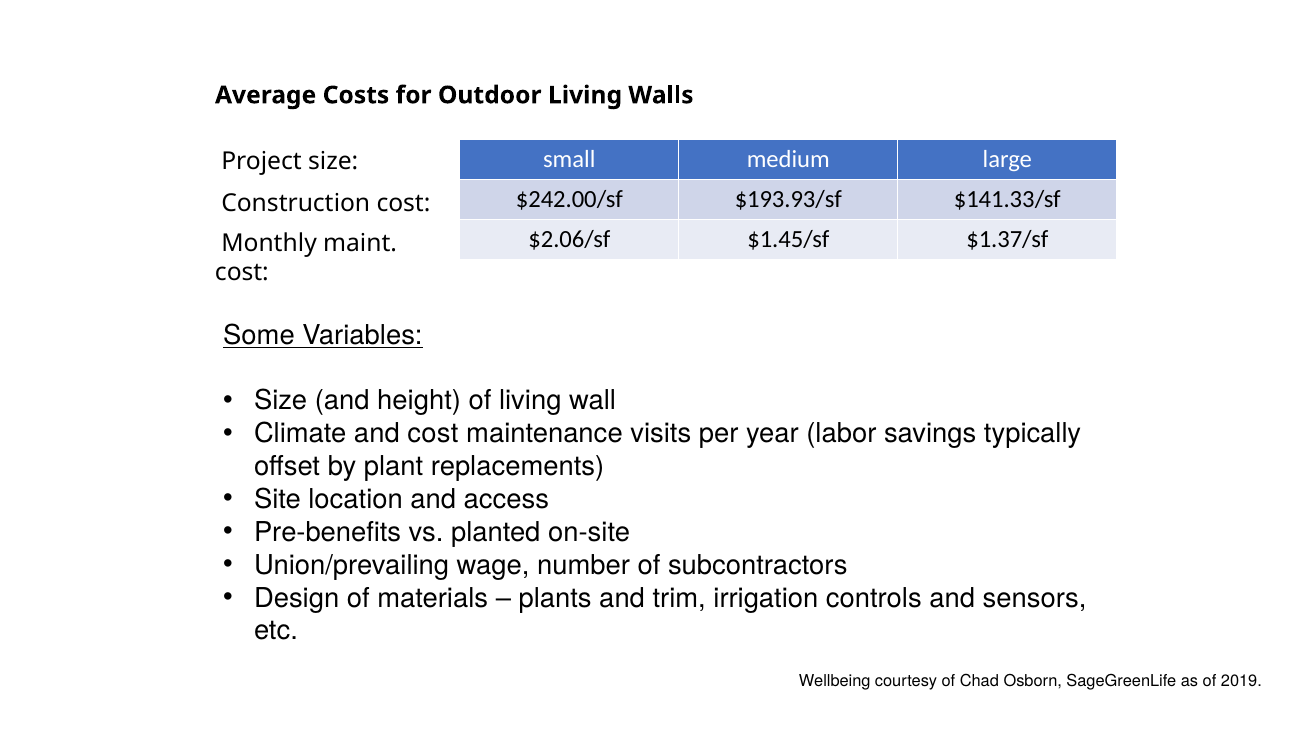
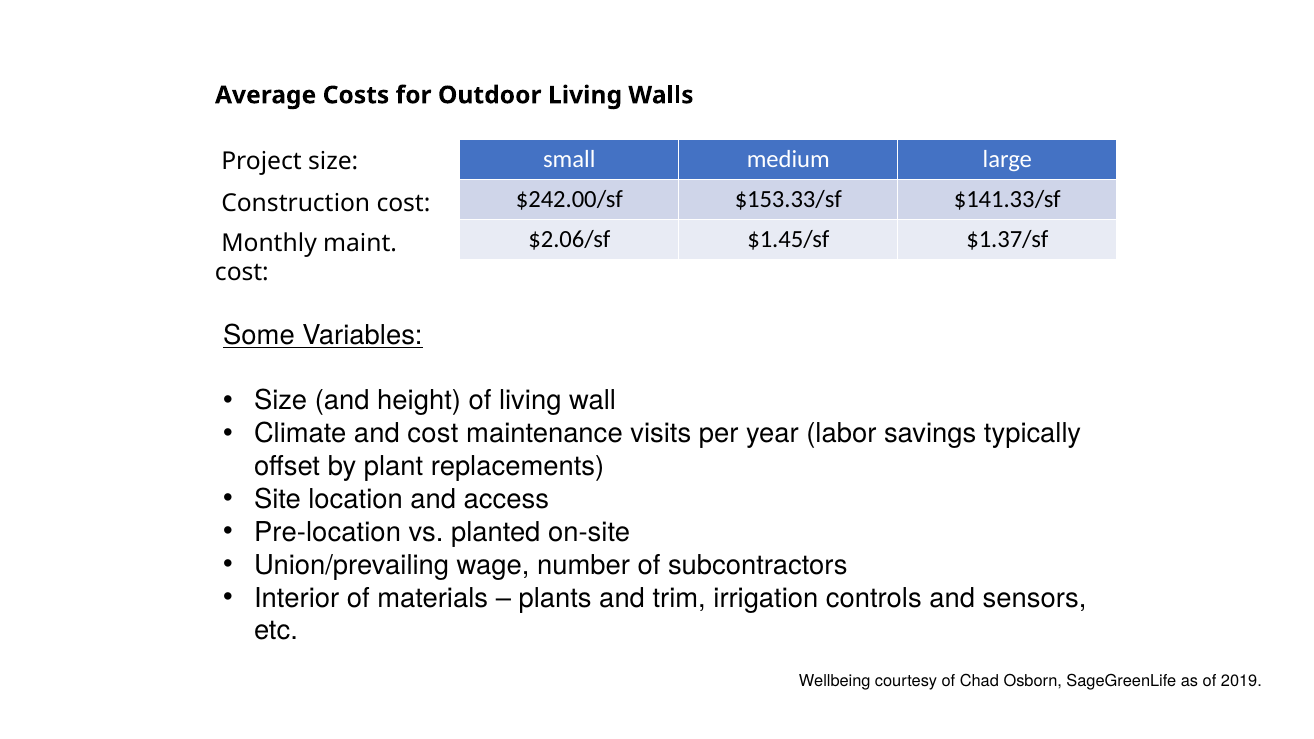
$193.93/sf: $193.93/sf -> $153.33/sf (788, 200)
Pre-benefits: Pre-benefits -> Pre-location (328, 532)
Design: Design -> Interior (297, 598)
